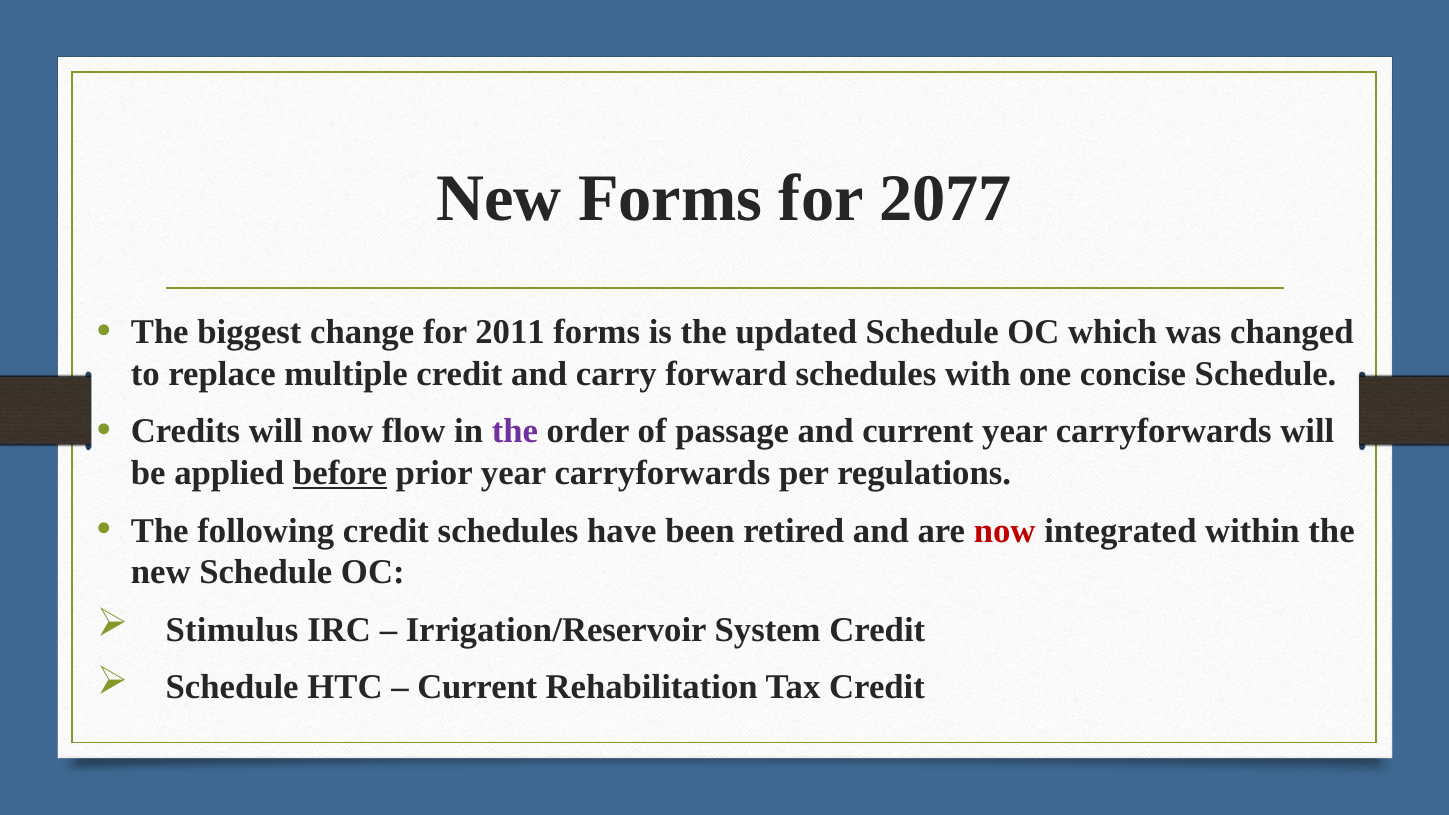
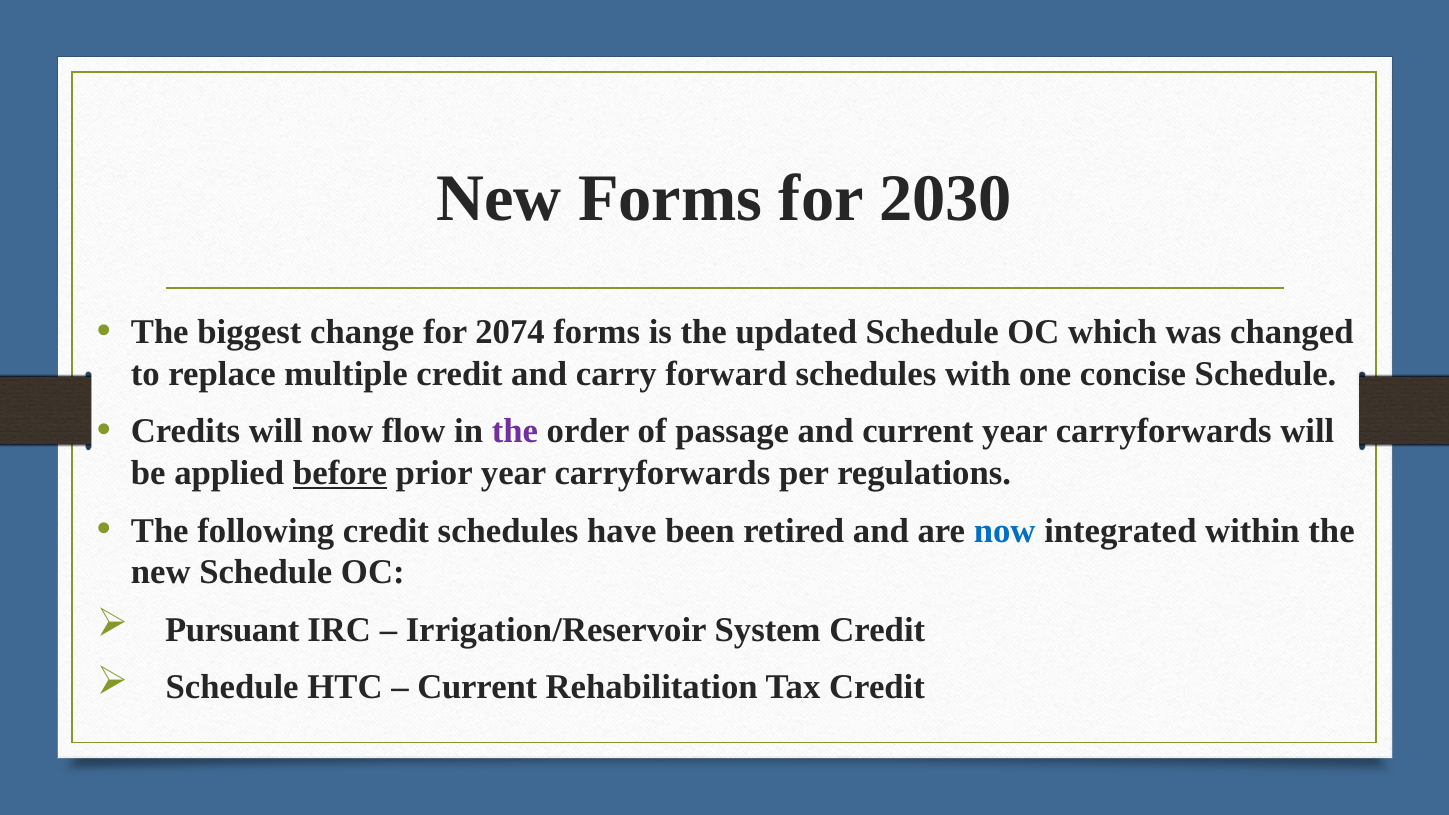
2077: 2077 -> 2030 (946, 199)
2011: 2011 -> 2074 (510, 332)
now colour: red -> blue (1005, 531)
Stimulus: Stimulus -> Pursuant (232, 630)
